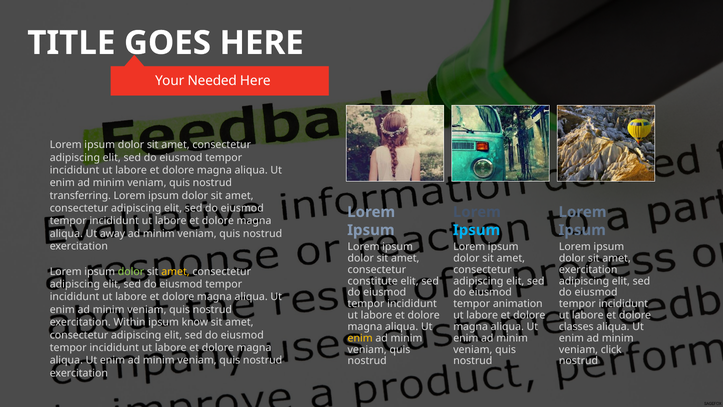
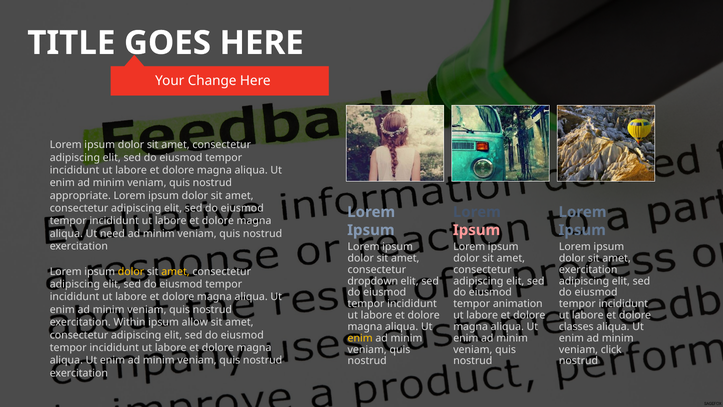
Needed: Needed -> Change (212, 81)
transferring: transferring -> appropriate (80, 196)
Ipsum colour: light blue -> pink (477, 230)
away: away -> need (112, 233)
dolor colour: light green -> yellow (131, 271)
constitute: constitute -> dropdown (373, 281)
know: know -> allow (195, 322)
